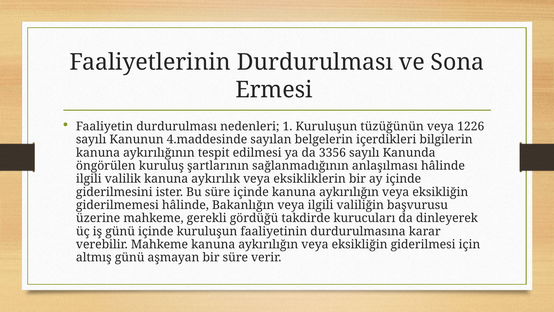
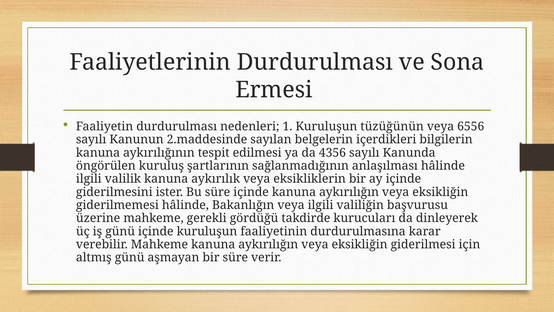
1226: 1226 -> 6556 (471, 126)
4.maddesinde: 4.maddesinde -> 2.maddesinde (207, 139)
3356: 3356 -> 4356 (332, 153)
